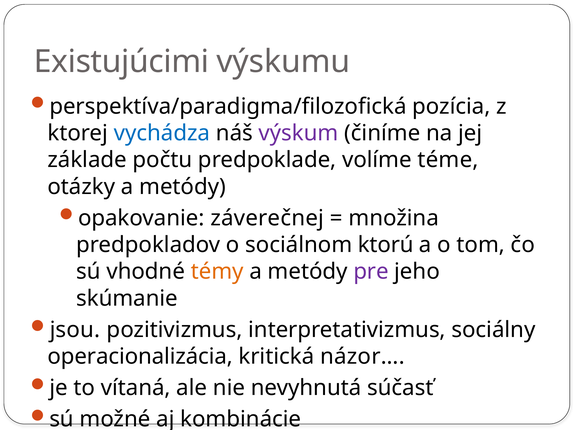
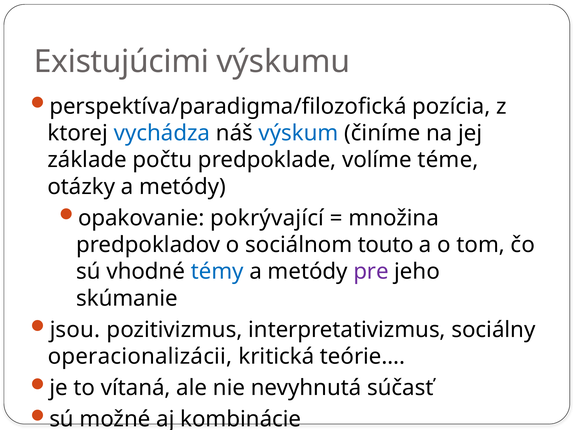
výskum colour: purple -> blue (299, 133)
záverečnej: záverečnej -> pokrývající (267, 218)
ktorú: ktorú -> touto (386, 245)
témy colour: orange -> blue (217, 272)
operacionalizácia: operacionalizácia -> operacionalizácii (140, 357)
názor…: názor… -> teórie… (363, 357)
